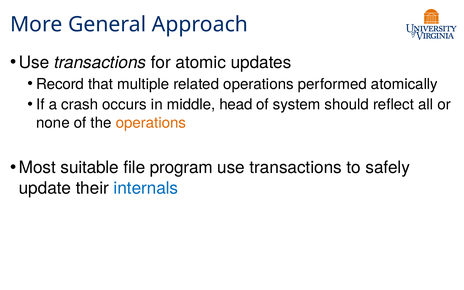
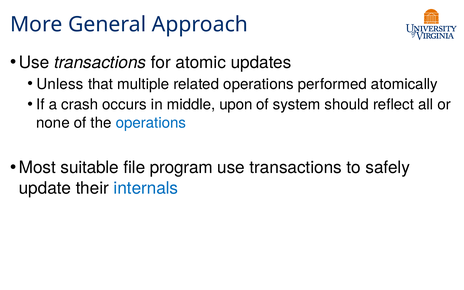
Record: Record -> Unless (60, 84)
head: head -> upon (236, 105)
operations colour: orange -> blue (151, 123)
